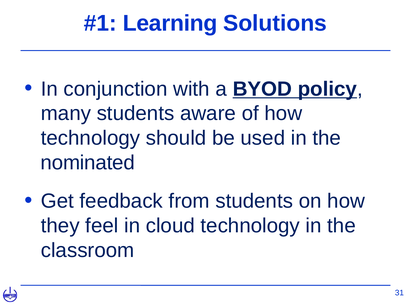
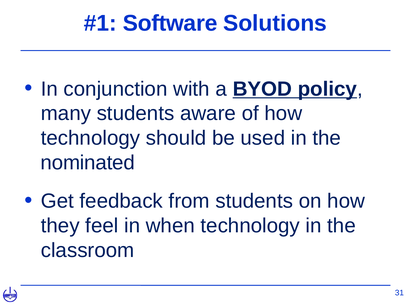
Learning: Learning -> Software (170, 23)
cloud: cloud -> when (170, 226)
